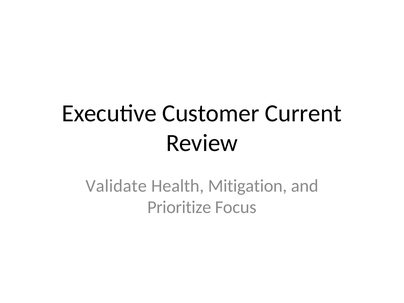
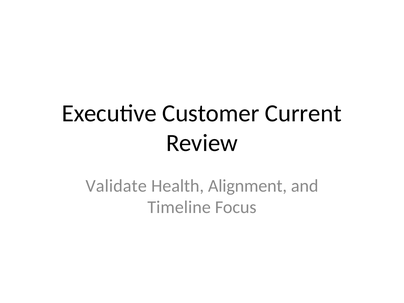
Mitigation: Mitigation -> Alignment (248, 186)
Prioritize: Prioritize -> Timeline (179, 207)
